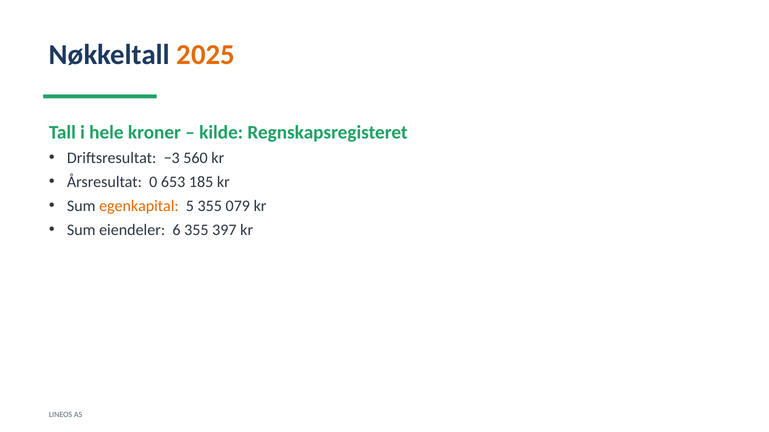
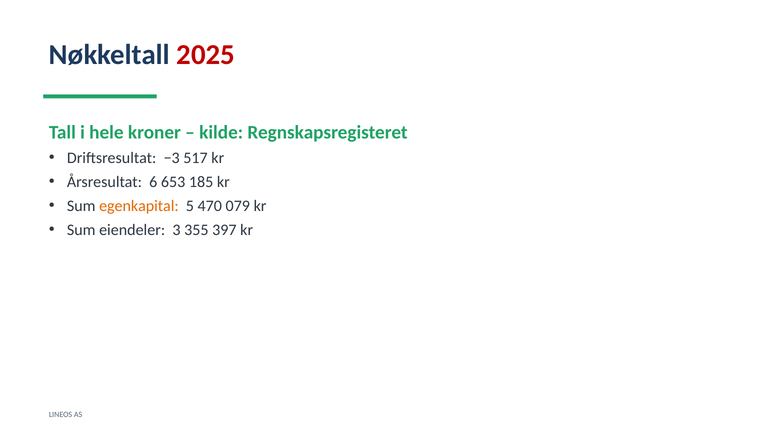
2025 colour: orange -> red (206, 55)
560: 560 -> 517 (196, 158)
0: 0 -> 6 (153, 182)
5 355: 355 -> 470 (210, 206)
6: 6 -> 3 (176, 230)
